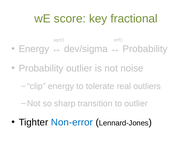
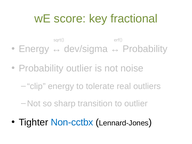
Non-error: Non-error -> Non-cctbx (72, 122)
